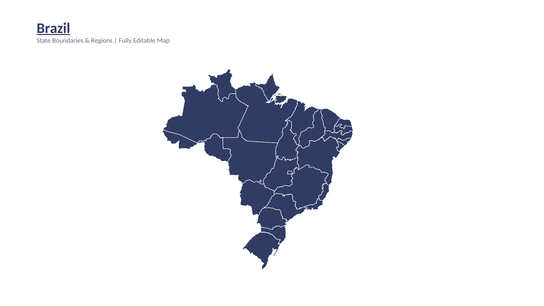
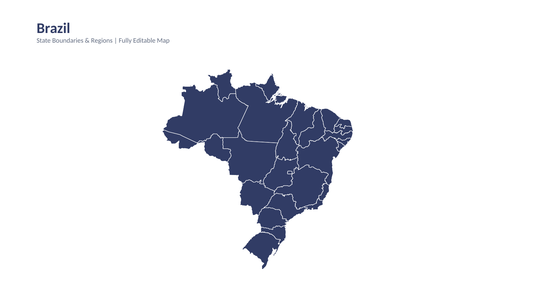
Brazil underline: present -> none (53, 28)
